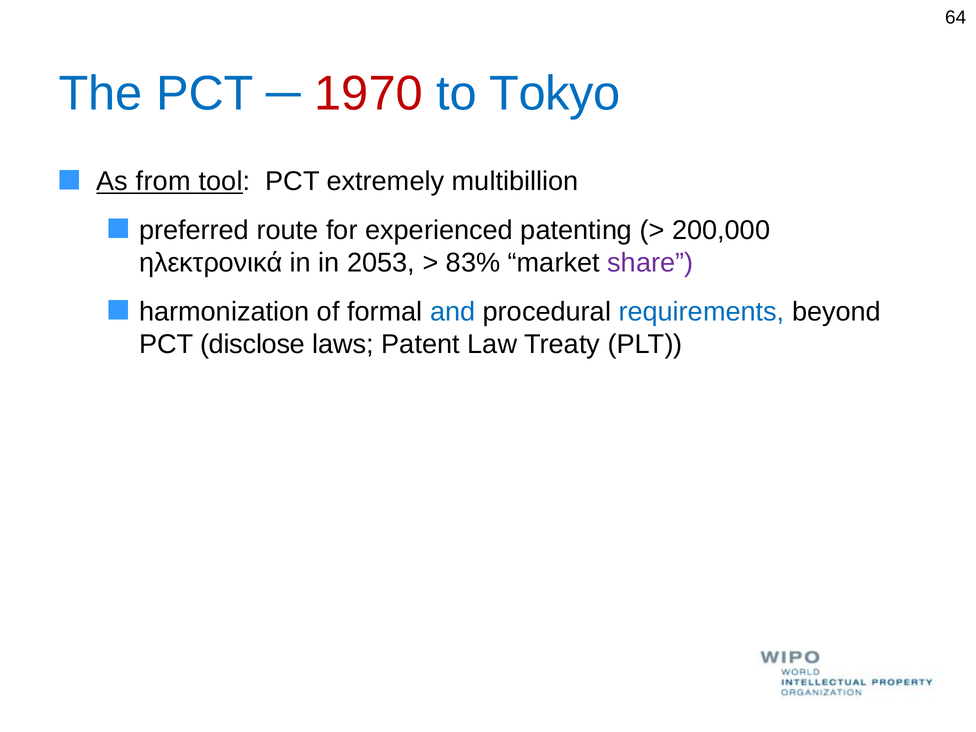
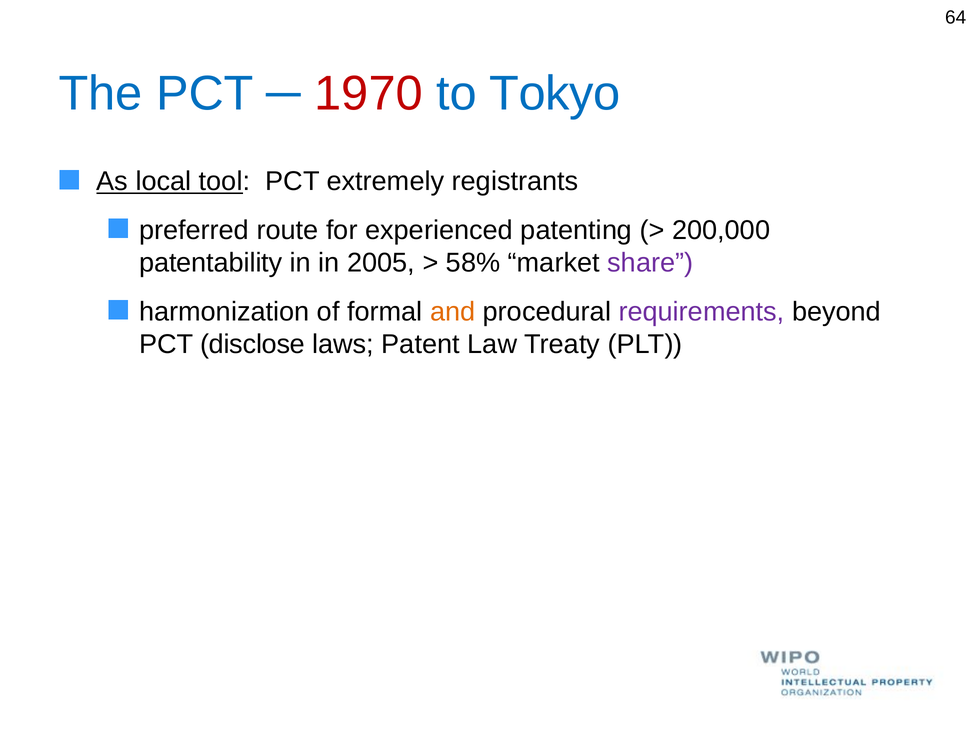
from: from -> local (163, 181)
multibillion: multibillion -> registrants (515, 181)
ηλεκτρονικά: ηλεκτρονικά -> patentability (211, 263)
2053: 2053 -> 2005 (381, 263)
83%: 83% -> 58% (473, 263)
and colour: blue -> orange (453, 312)
requirements colour: blue -> purple (701, 312)
